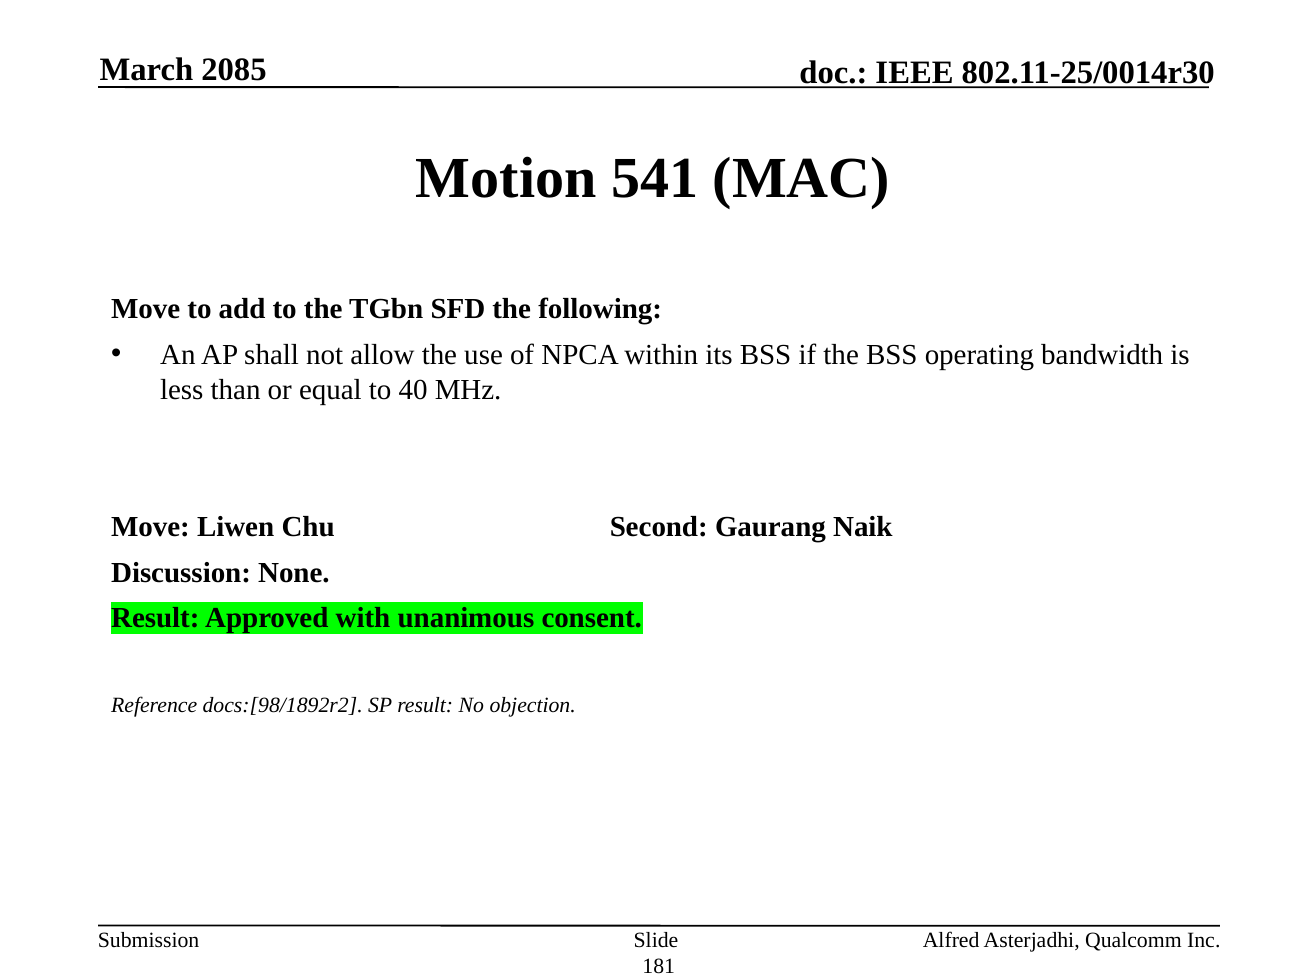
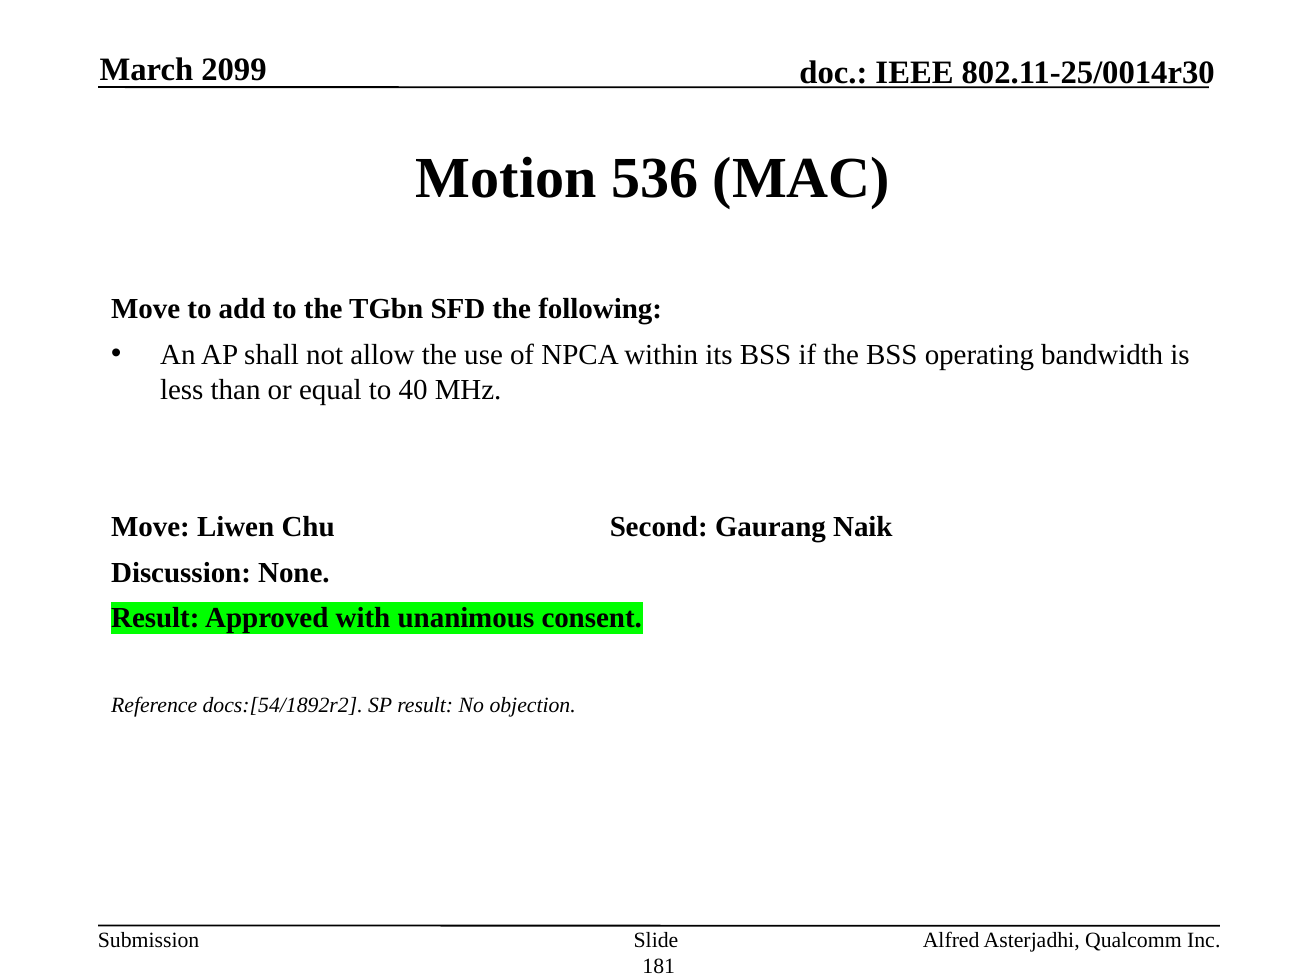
2085: 2085 -> 2099 (234, 69)
541: 541 -> 536 (655, 178)
docs:[98/1892r2: docs:[98/1892r2 -> docs:[54/1892r2 (283, 705)
